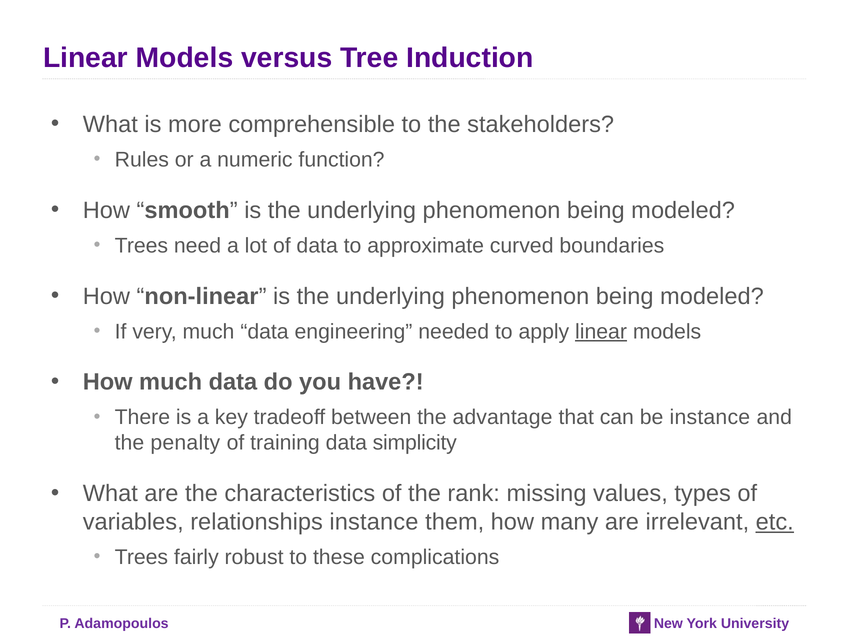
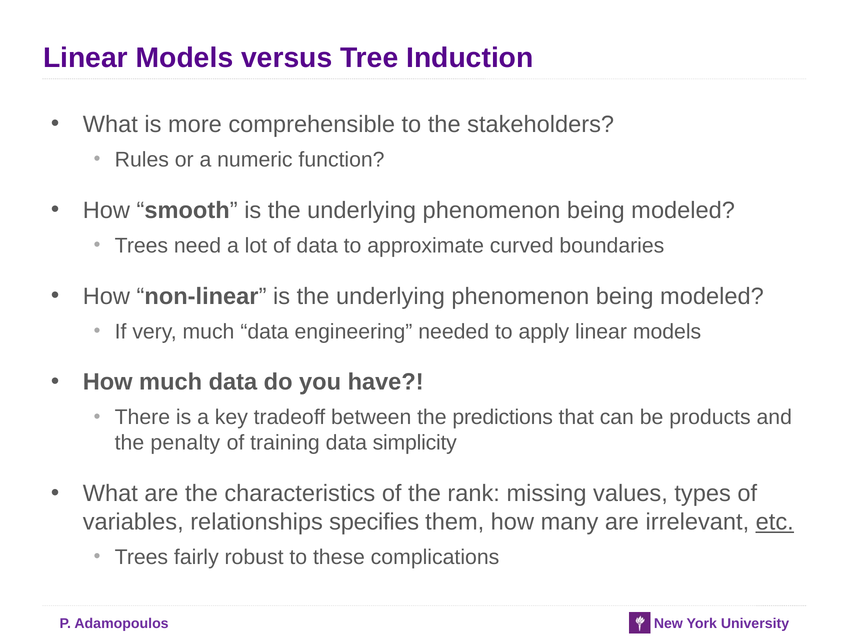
linear underline: present -> none (601, 331)
advantage: advantage -> predictions (503, 417)
be instance: instance -> products (710, 417)
relationships instance: instance -> specifies (374, 522)
